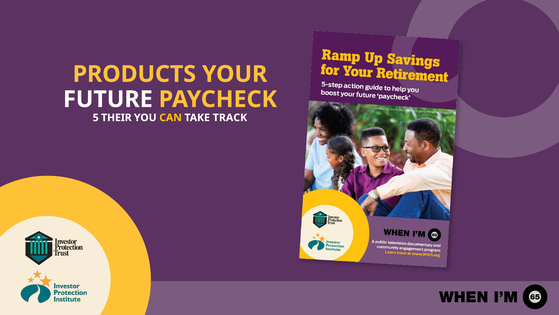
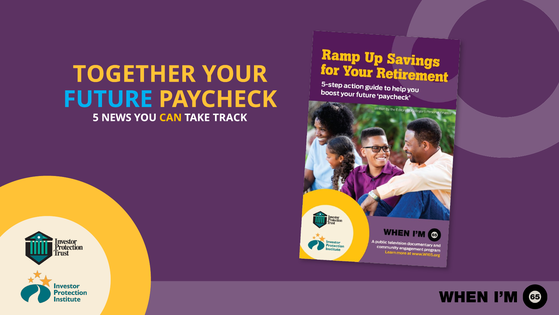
PRODUCTS: PRODUCTS -> TOGETHER (134, 74)
FUTURE colour: white -> light blue (108, 99)
THEIR: THEIR -> NEWS (116, 117)
